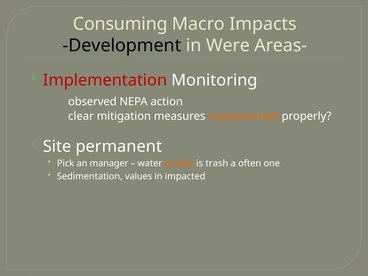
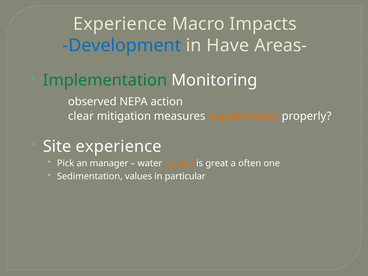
Consuming: Consuming -> Experience (120, 24)
Development colour: black -> blue (122, 45)
Were: Were -> Have (228, 45)
Implementation colour: red -> green (105, 80)
Site permanent: permanent -> experience (119, 146)
trash: trash -> great (217, 163)
impacted: impacted -> particular (185, 176)
